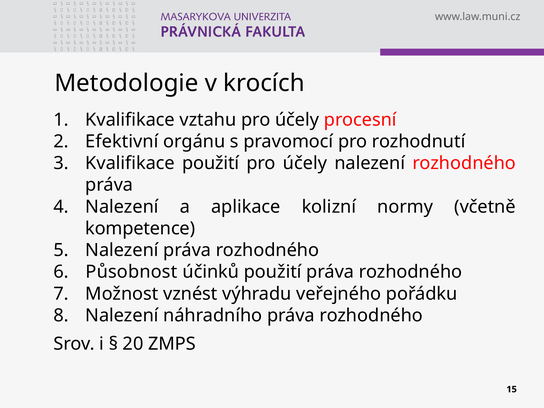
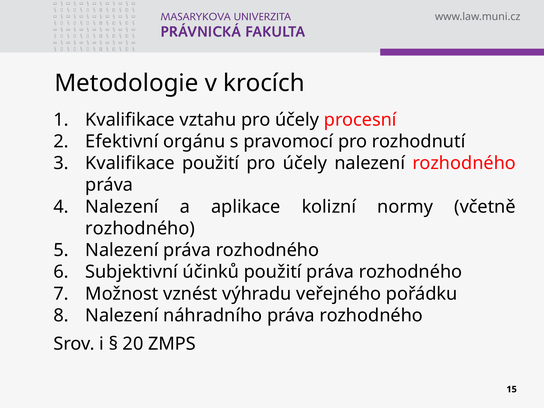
kompetence: kompetence -> rozhodného (140, 228)
Působnost: Působnost -> Subjektivní (132, 272)
